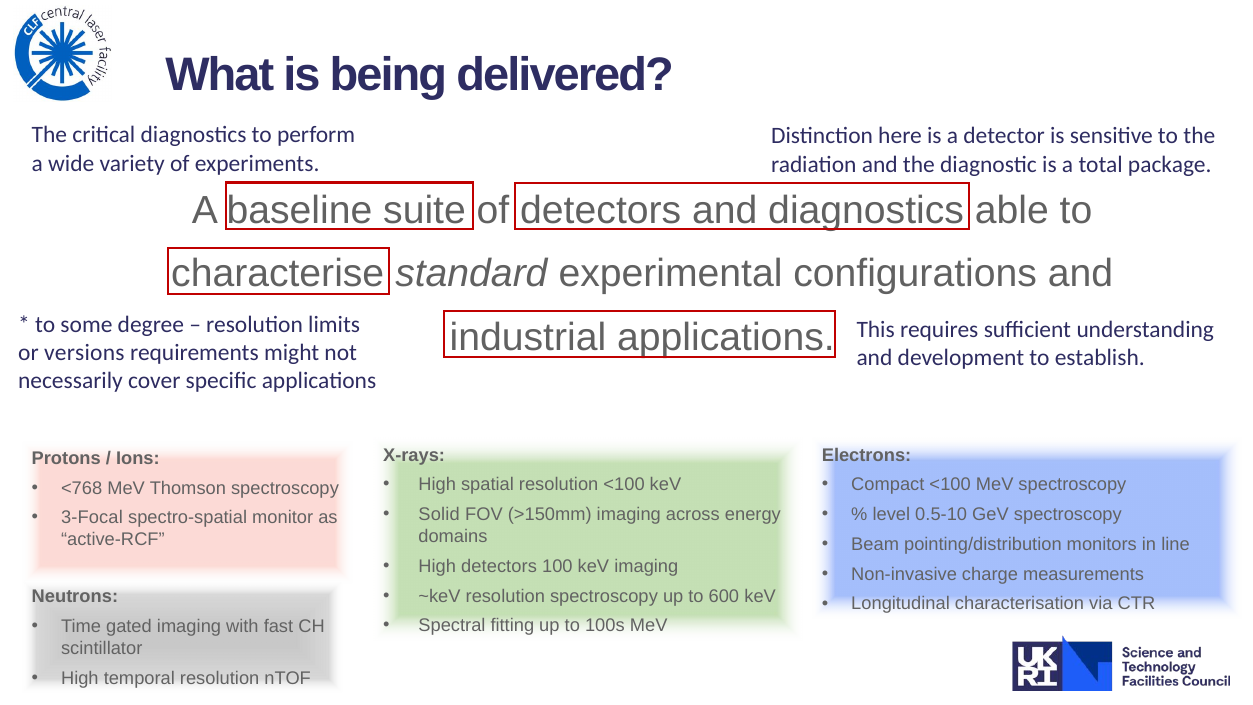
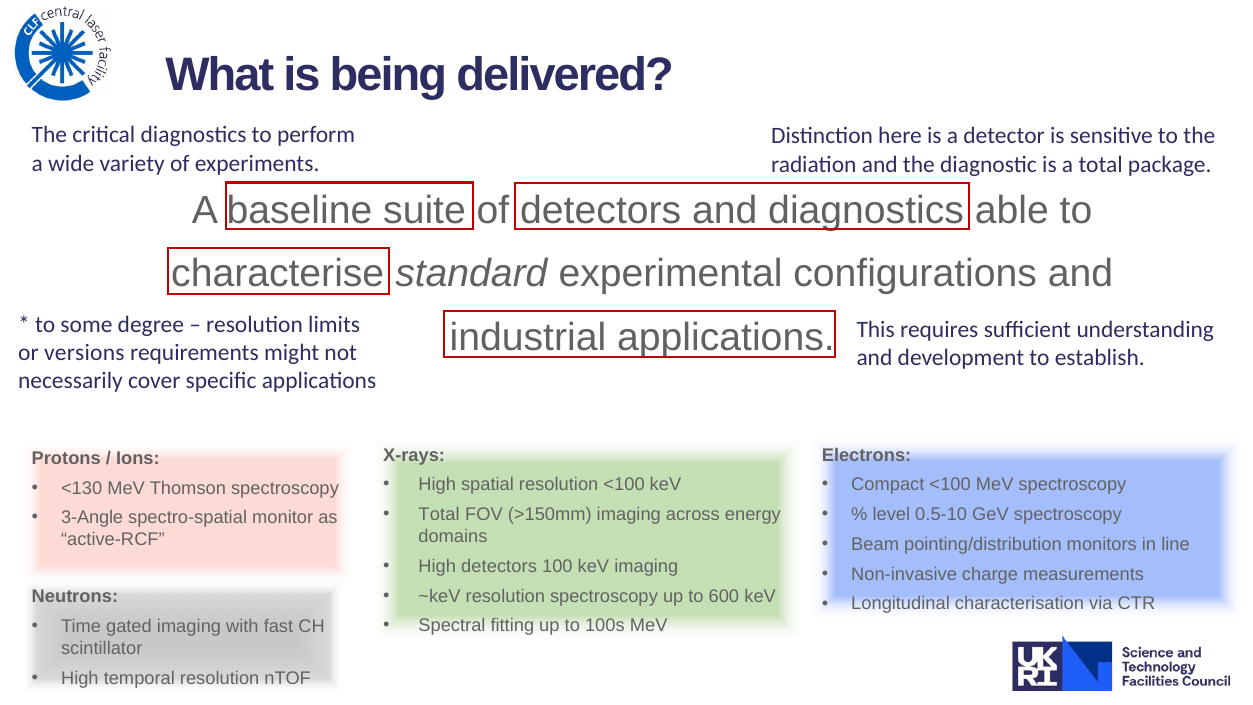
<768: <768 -> <130 (82, 488)
Solid: Solid -> Total (439, 514)
3-Focal: 3-Focal -> 3-Angle (92, 518)
